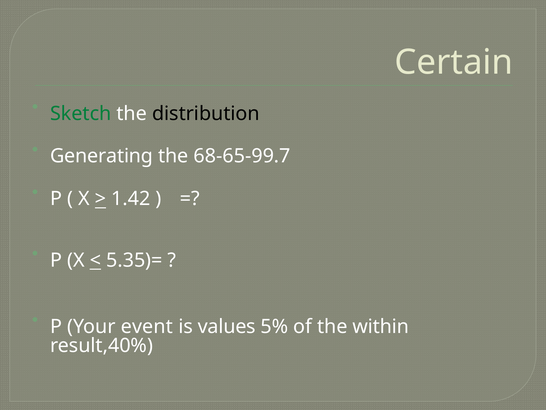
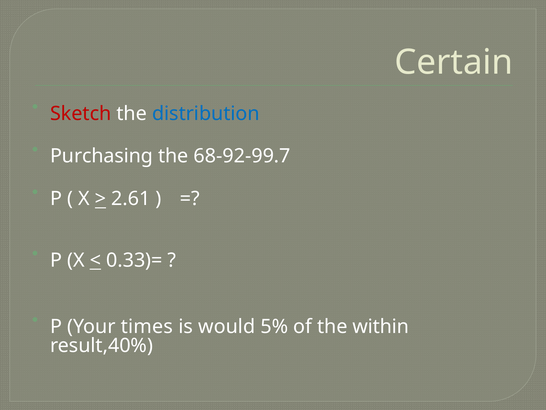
Sketch colour: green -> red (81, 113)
distribution colour: black -> blue (206, 113)
Generating: Generating -> Purchasing (102, 156)
68-65-99.7: 68-65-99.7 -> 68-92-99.7 (242, 156)
1.42: 1.42 -> 2.61 (131, 199)
5.35)=: 5.35)= -> 0.33)= (134, 260)
event: event -> times (147, 326)
values: values -> would (227, 326)
